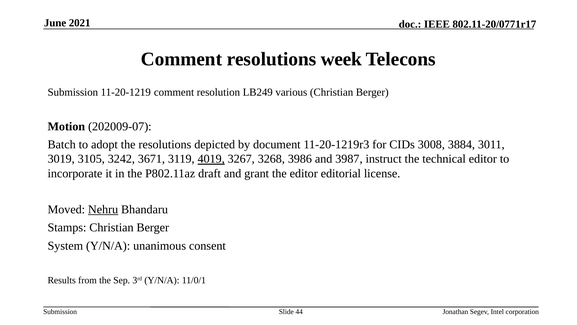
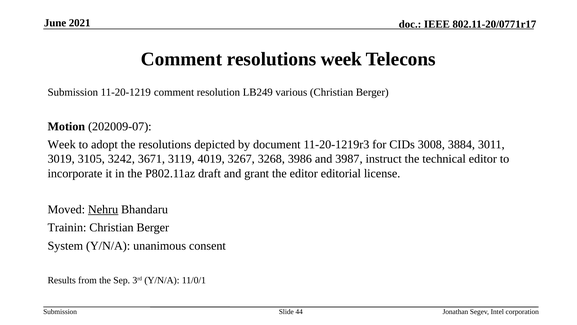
Batch: Batch -> Week (62, 144)
4019 underline: present -> none (211, 159)
Stamps: Stamps -> Trainin (67, 227)
